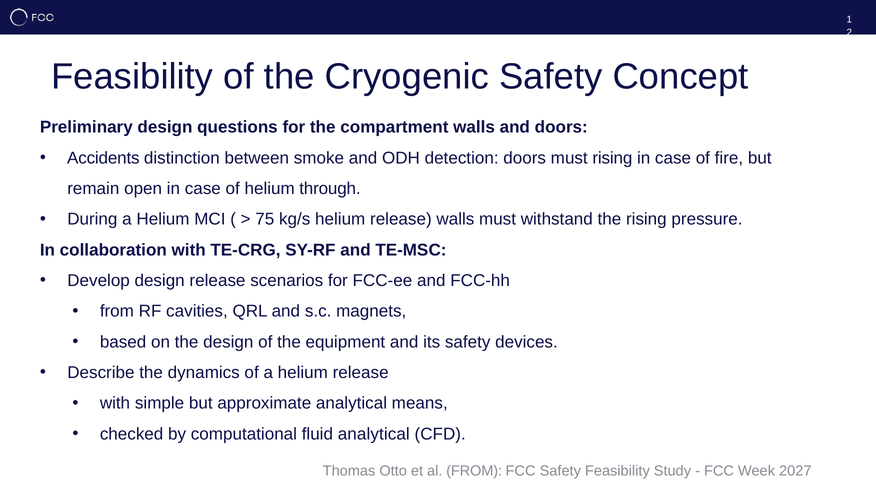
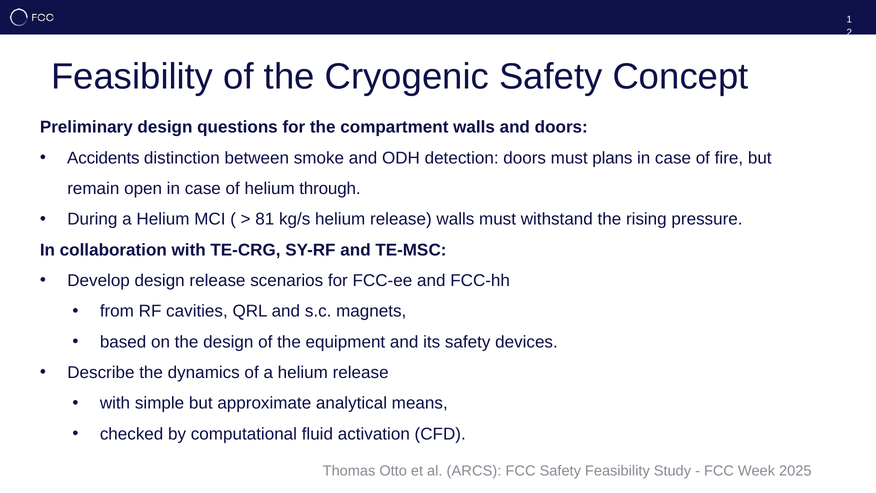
must rising: rising -> plans (612, 158)
75: 75 -> 81 (265, 219)
fluid analytical: analytical -> activation (374, 434)
al FROM: FROM -> ARCS (474, 471)
2027: 2027 -> 2025 (795, 471)
